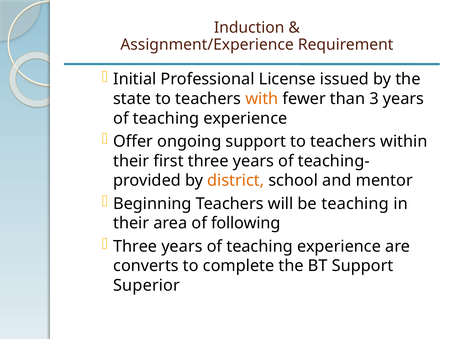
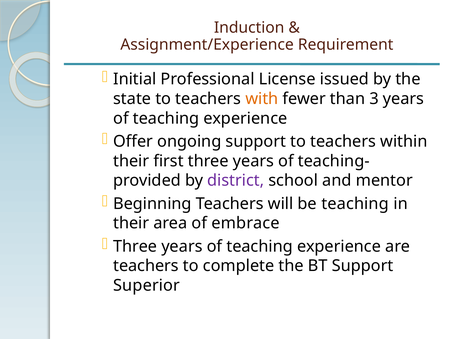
district colour: orange -> purple (236, 180)
following: following -> embrace (246, 223)
converts: converts -> teachers (146, 265)
